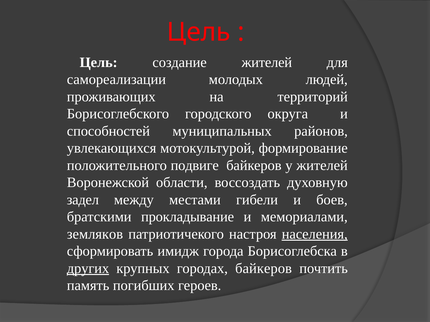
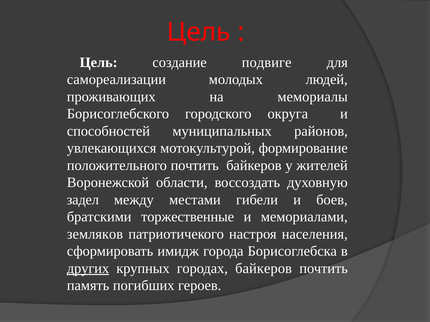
создание жителей: жителей -> подвиге (267, 62)
территорий: территорий -> мемориалы (313, 97)
положительного подвиге: подвиге -> почтить (195, 166)
прокладывание: прокладывание -> торжественные (188, 217)
населения underline: present -> none (315, 234)
